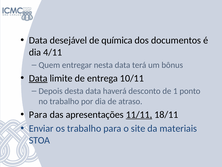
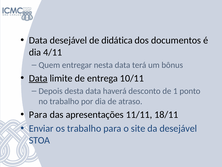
química: química -> didática (117, 40)
11/11 underline: present -> none (139, 114)
da materiais: materiais -> desejável (178, 128)
